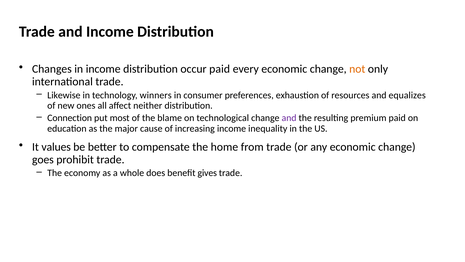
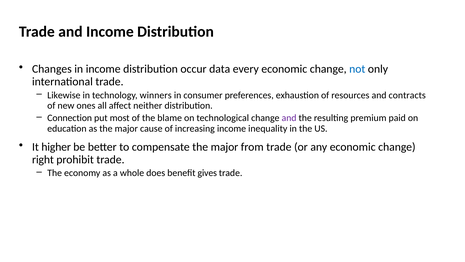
occur paid: paid -> data (220, 69)
not colour: orange -> blue (357, 69)
equalizes: equalizes -> contracts (407, 95)
values: values -> higher (56, 147)
compensate the home: home -> major (225, 147)
goes: goes -> right (43, 159)
